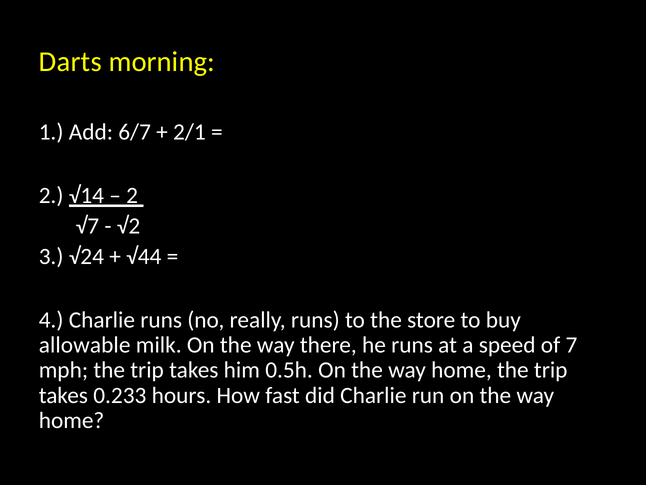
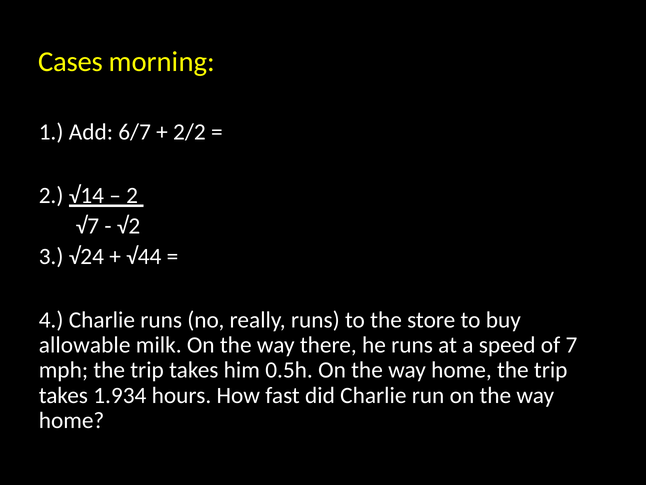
Darts: Darts -> Cases (71, 62)
2/1: 2/1 -> 2/2 (189, 132)
0.233: 0.233 -> 1.934 (120, 395)
